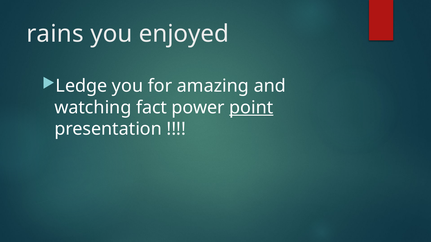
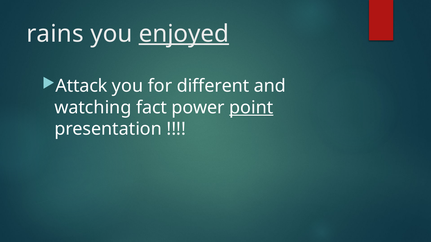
enjoyed underline: none -> present (184, 34)
Ledge: Ledge -> Attack (82, 86)
amazing: amazing -> different (213, 86)
